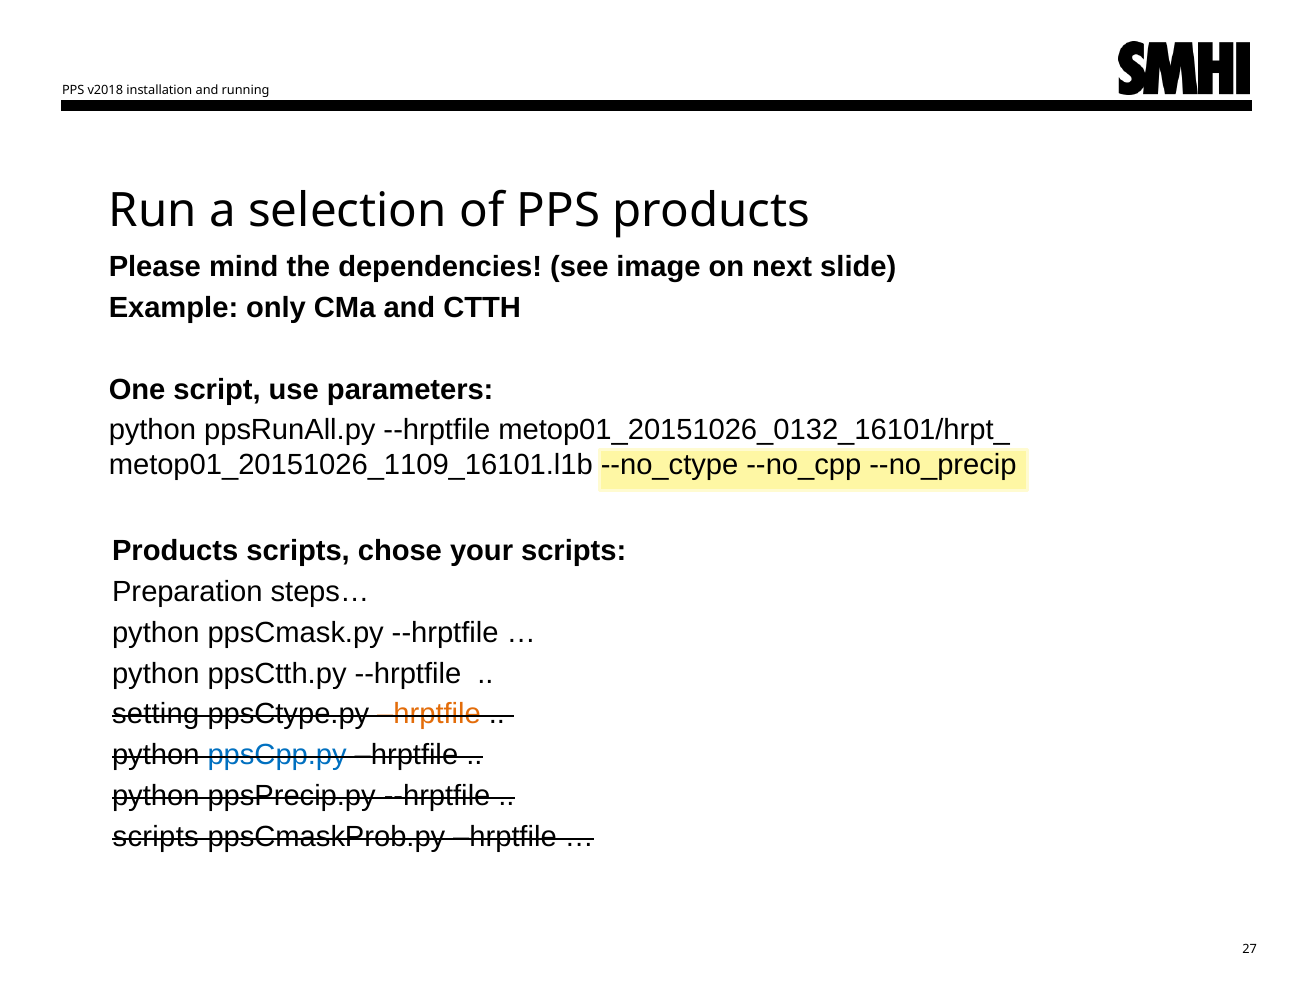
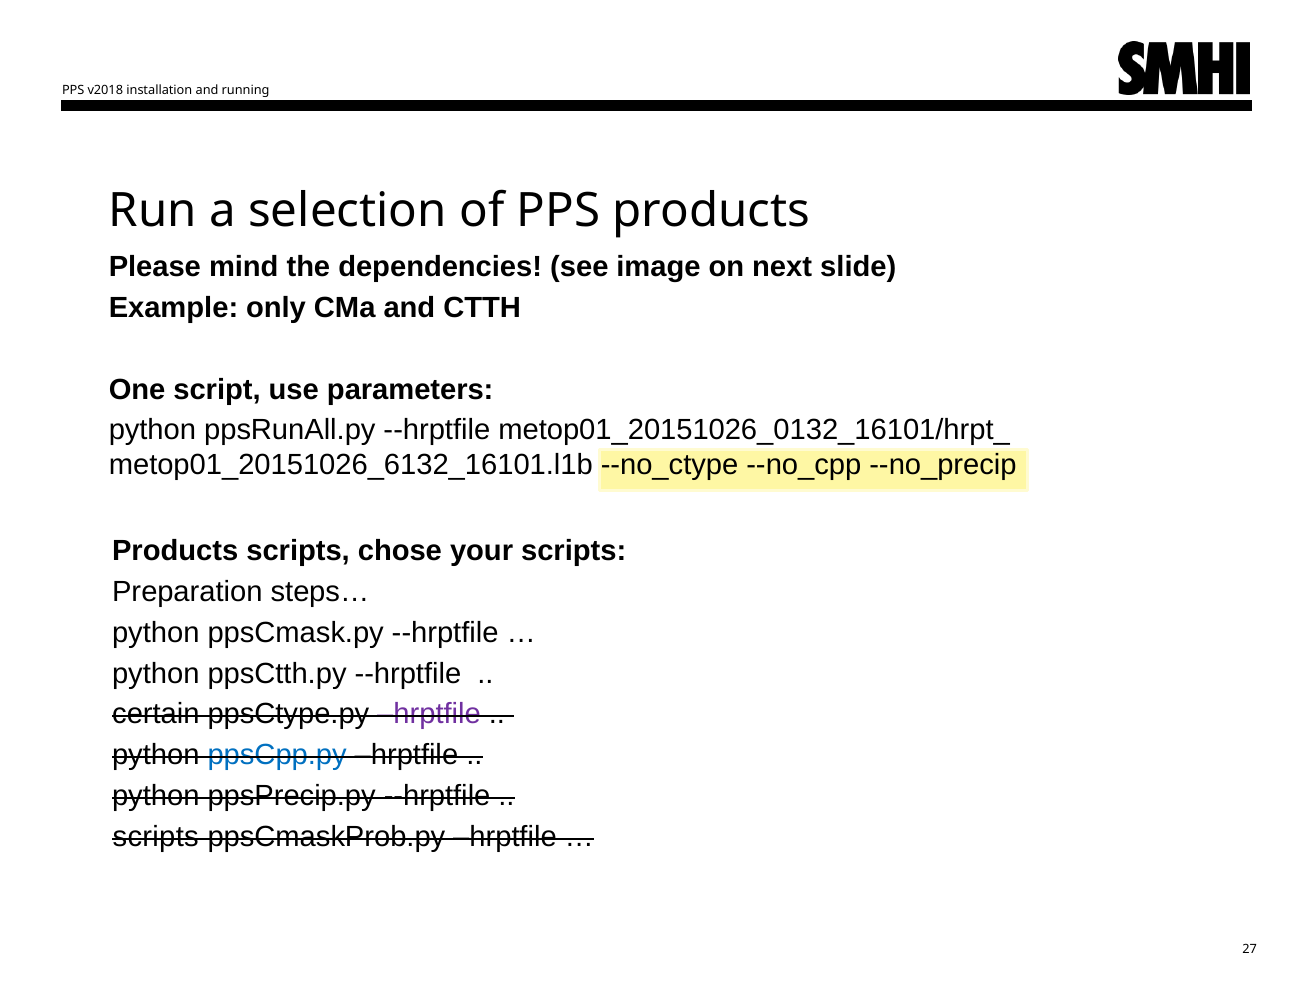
metop01_20151026_1109_16101.l1b: metop01_20151026_1109_16101.l1b -> metop01_20151026_6132_16101.l1b (351, 466)
setting: setting -> certain (156, 715)
hrptfile colour: orange -> purple (429, 715)
